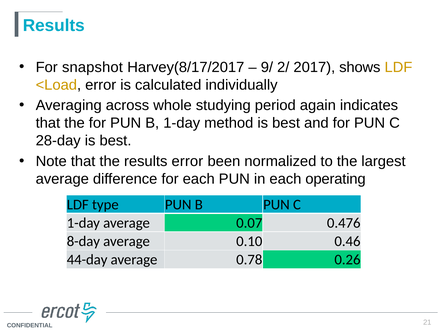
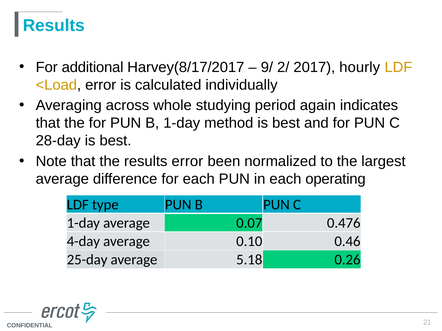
snapshot: snapshot -> additional (93, 67)
shows: shows -> hourly (360, 67)
8-day: 8-day -> 4-day (83, 242)
44-day: 44-day -> 25-day (87, 260)
0.78: 0.78 -> 5.18 (249, 260)
